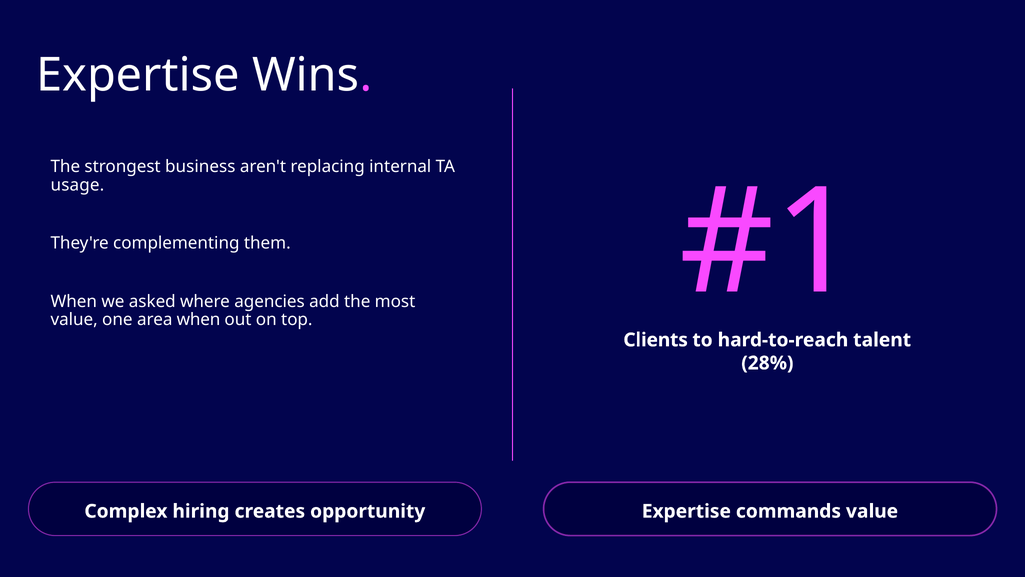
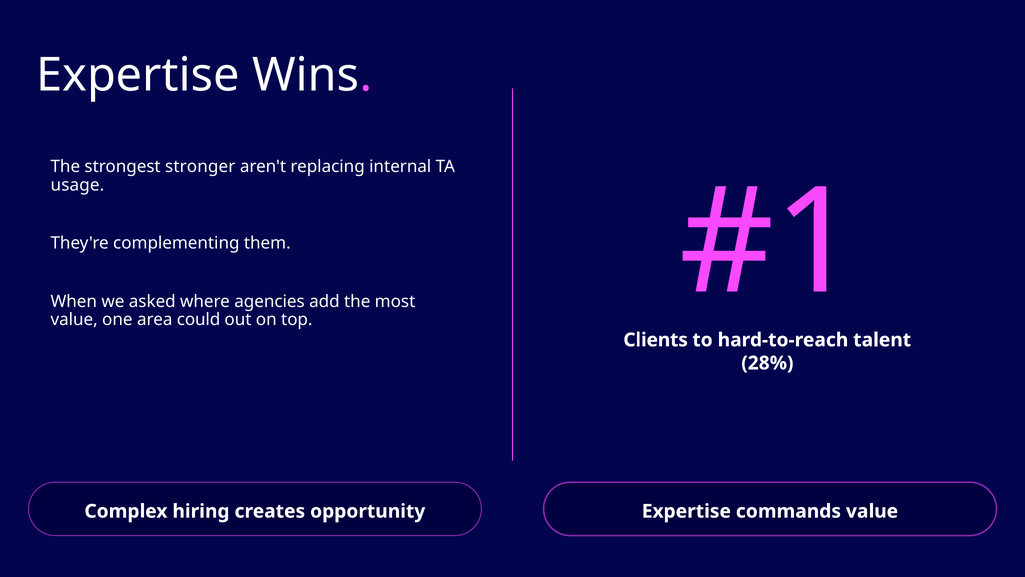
business: business -> stronger (200, 166)
area when: when -> could (199, 320)
